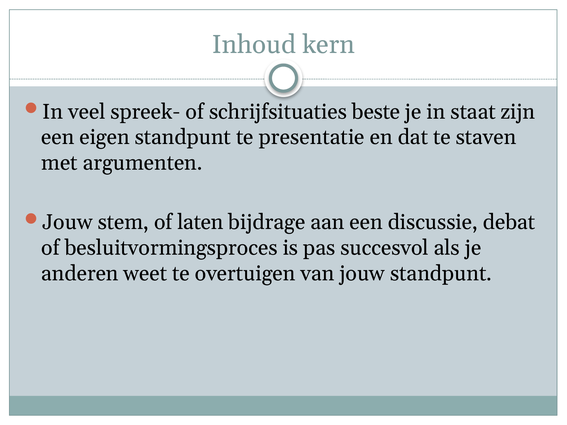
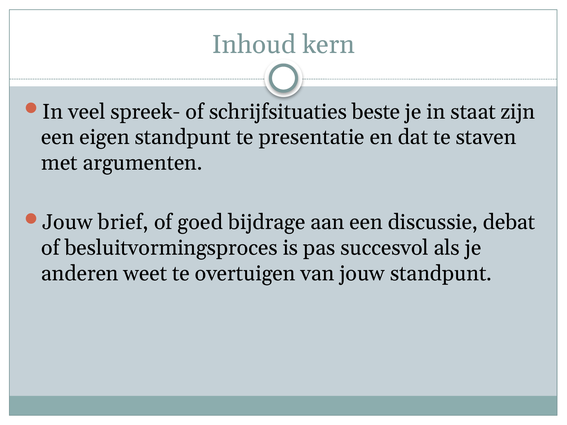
stem: stem -> brief (123, 222)
laten: laten -> goed (200, 222)
